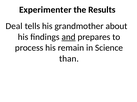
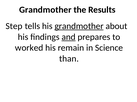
Experimenter: Experimenter -> Grandmother (45, 10)
Deal: Deal -> Step (14, 26)
grandmother underline: none -> present (79, 26)
process: process -> worked (29, 48)
